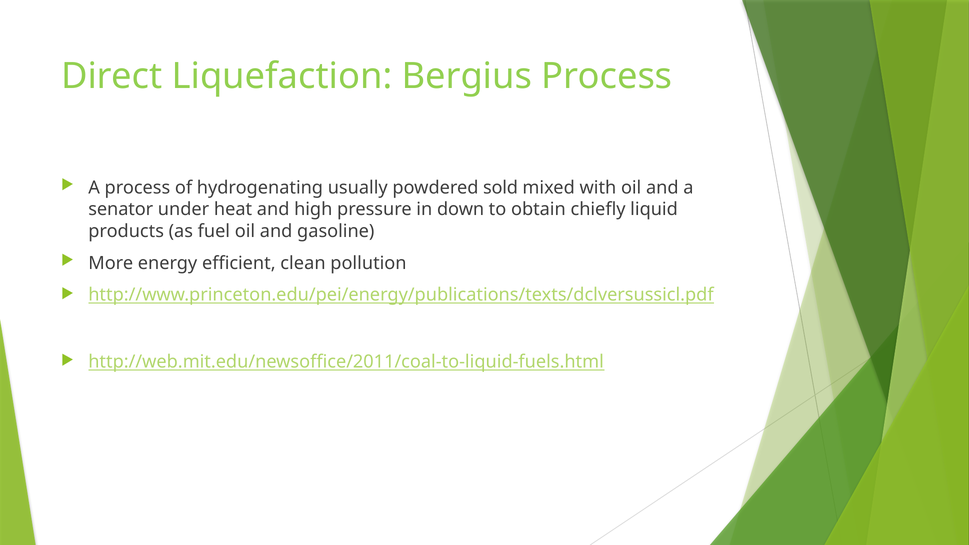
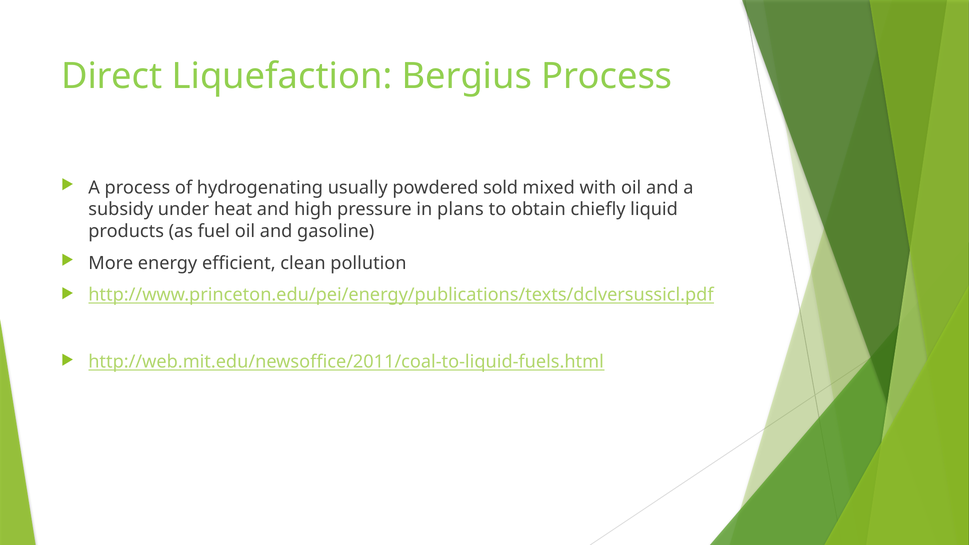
senator: senator -> subsidy (121, 209)
down: down -> plans (460, 209)
